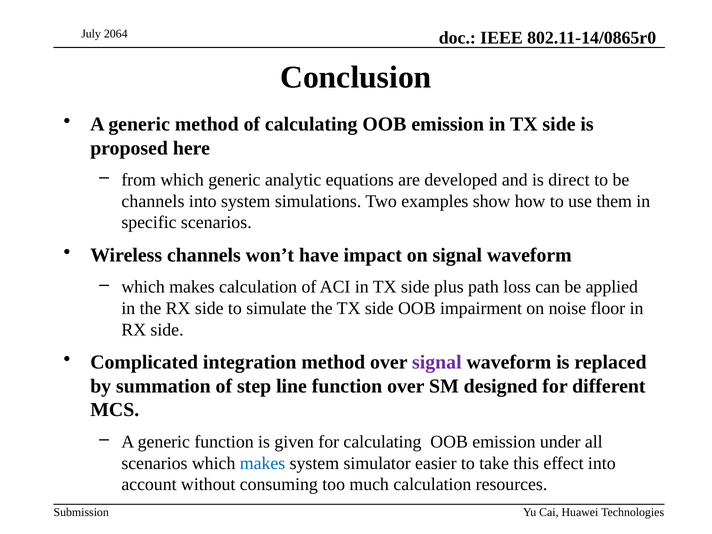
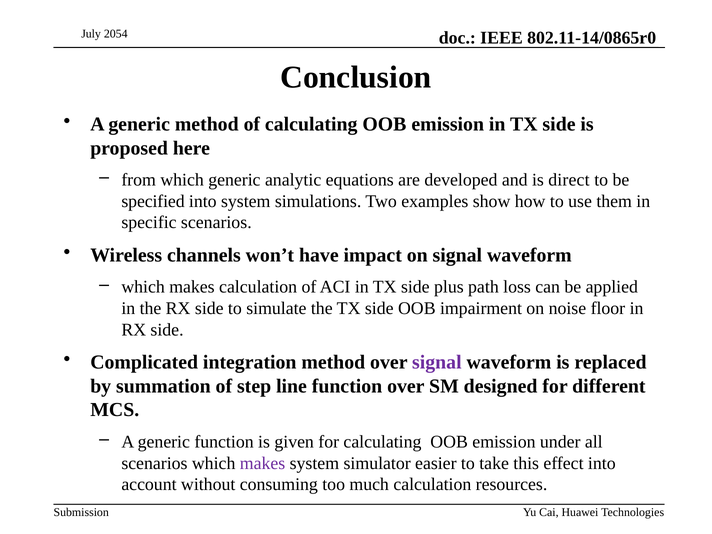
2064: 2064 -> 2054 (116, 34)
channels: channels -> specified (153, 201)
makes colour: blue -> purple (263, 463)
